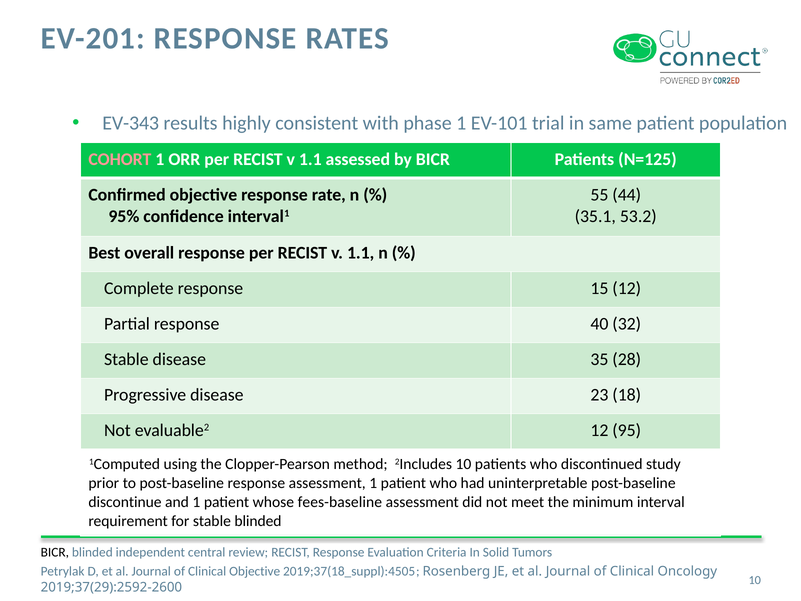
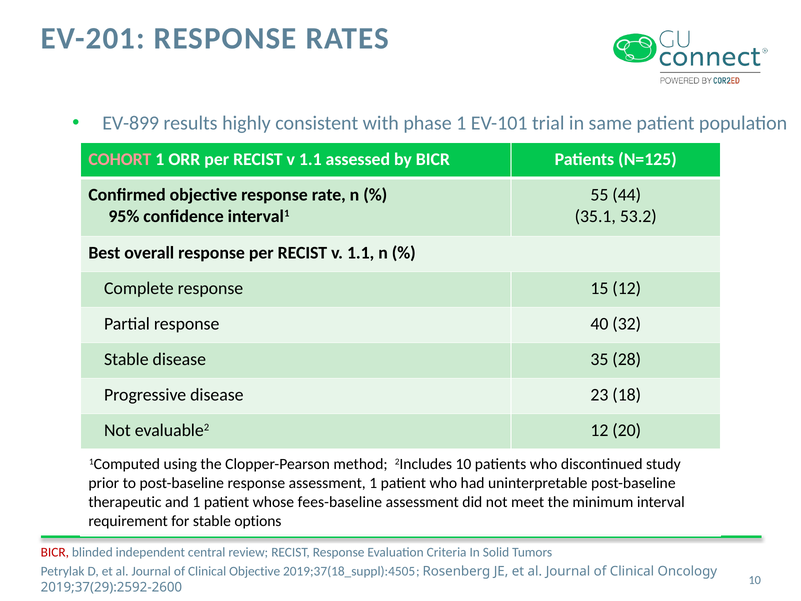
EV-343: EV-343 -> EV-899 (131, 123)
95: 95 -> 20 (627, 430)
discontinue: discontinue -> therapeutic (125, 502)
stable blinded: blinded -> options (258, 521)
BICR colour: black -> red (55, 552)
